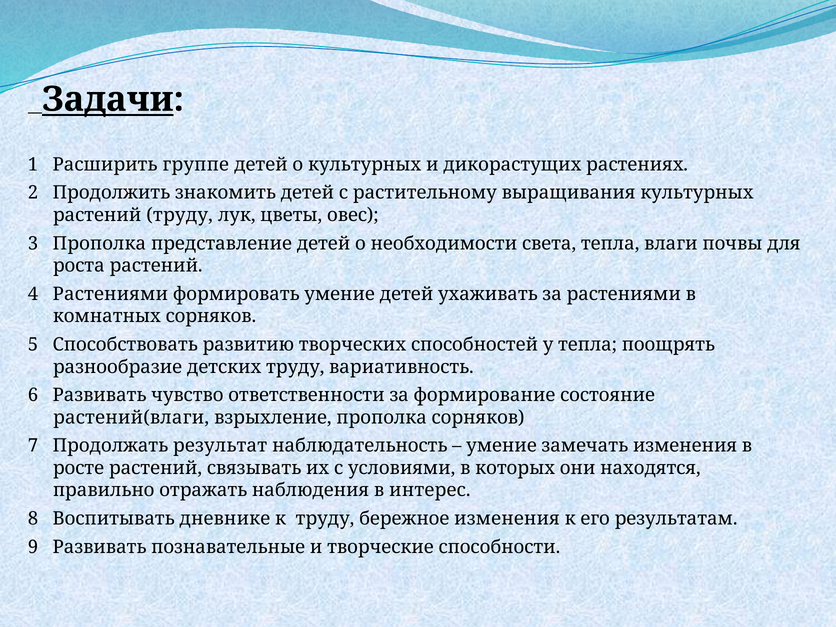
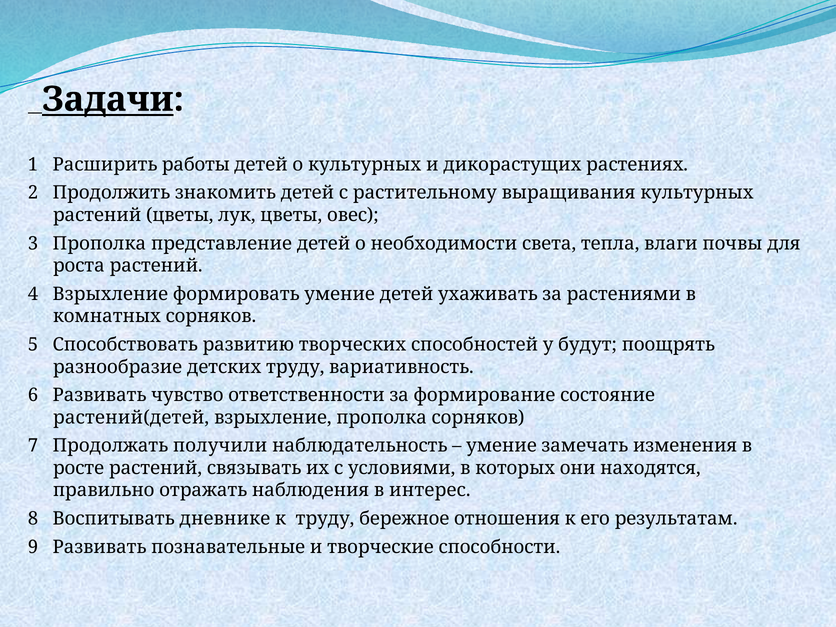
группе: группе -> работы (196, 165)
растений труду: труду -> цветы (180, 215)
4 Растениями: Растениями -> Взрыхление (110, 294)
у тепла: тепла -> будут (587, 345)
растений(влаги: растений(влаги -> растений(детей (131, 417)
результат: результат -> получили (220, 446)
бережное изменения: изменения -> отношения (507, 519)
